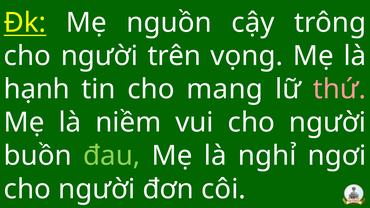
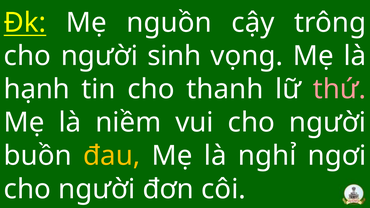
trên: trên -> sinh (174, 56)
mang: mang -> thanh (225, 89)
đau colour: light green -> yellow (112, 156)
